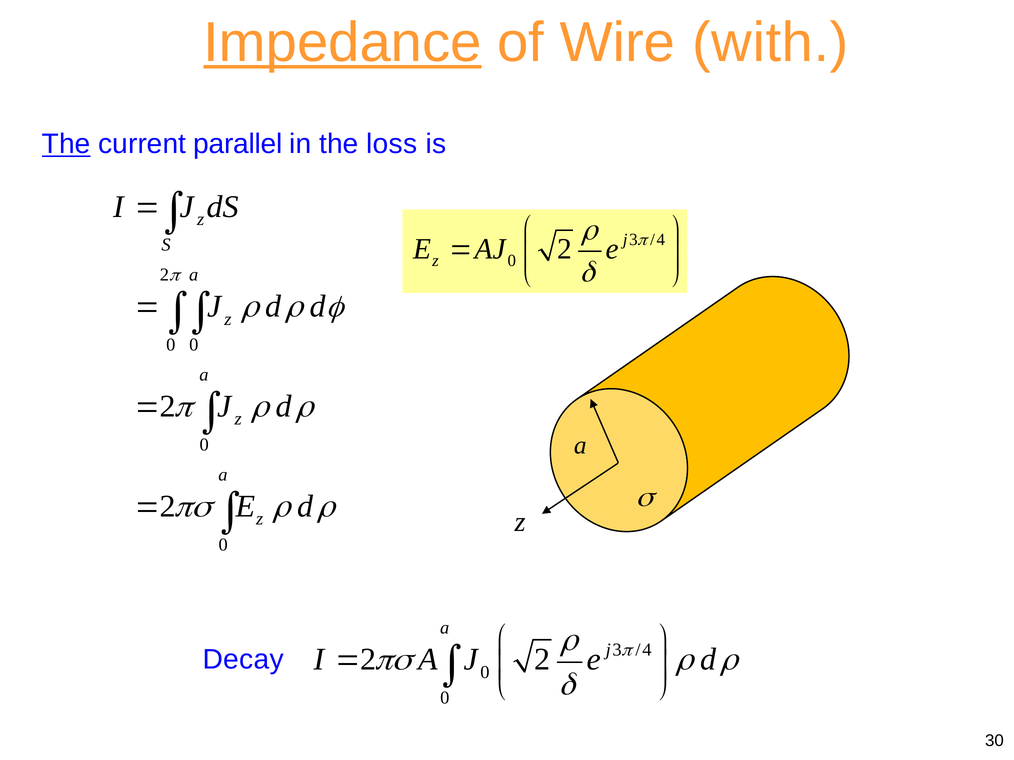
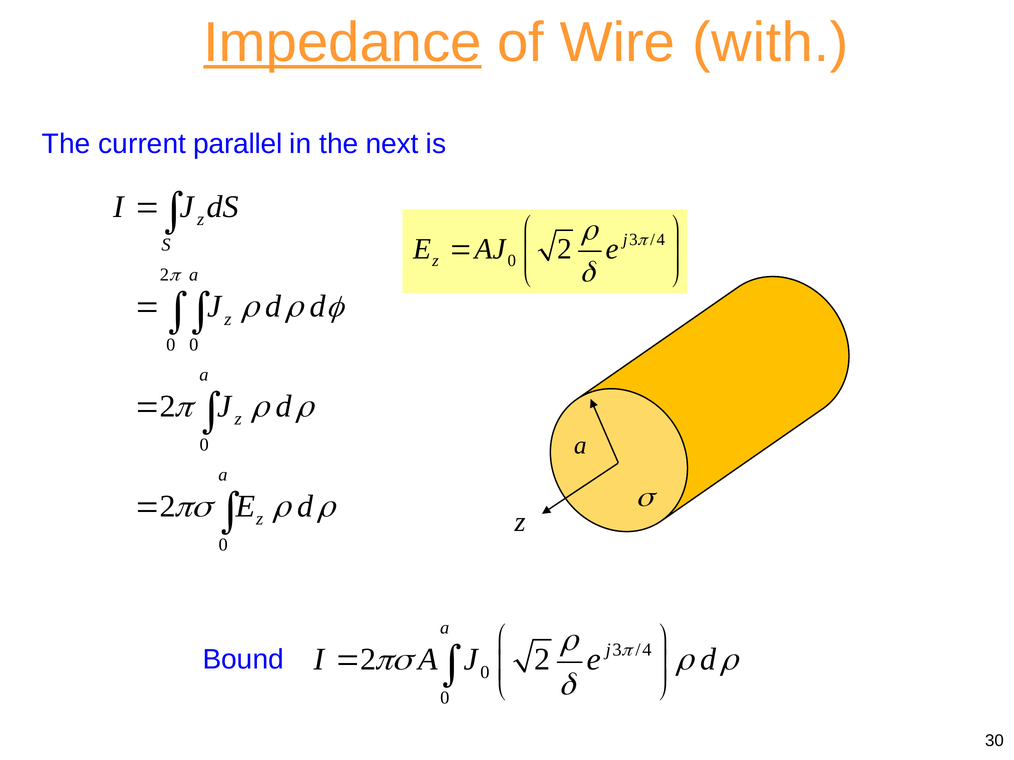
The underline: present -> none (66, 144)
loss: loss -> next (392, 144)
Decay: Decay -> Bound (243, 660)
